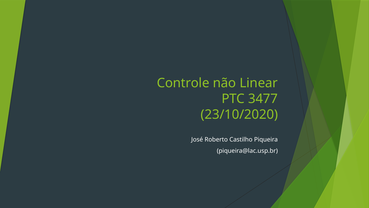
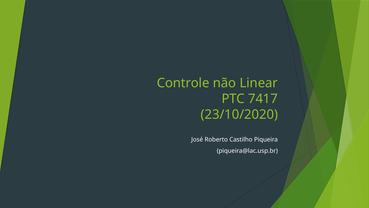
3477: 3477 -> 7417 (263, 99)
